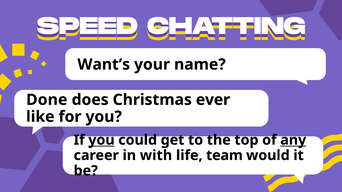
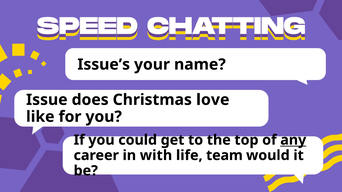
Want’s: Want’s -> Issue’s (104, 65)
Done: Done -> Issue (47, 100)
ever: ever -> love (213, 100)
you underline: present -> none (101, 140)
